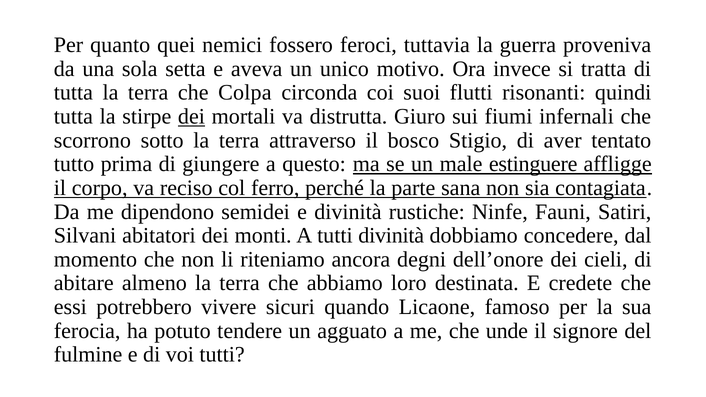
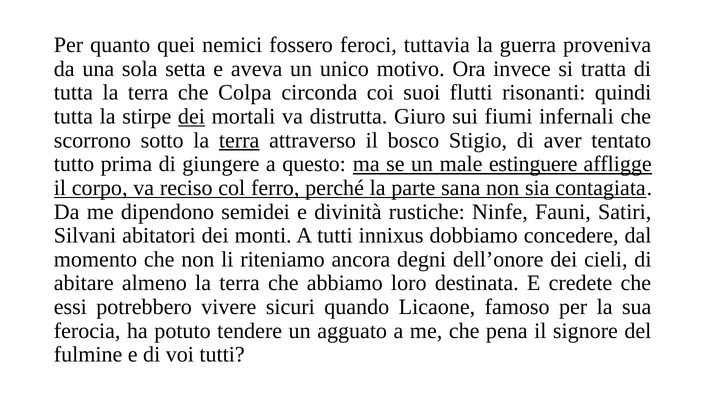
terra underline: none -> present (239, 140)
tutti divinità: divinità -> innixus (391, 236)
unde: unde -> pena (507, 331)
